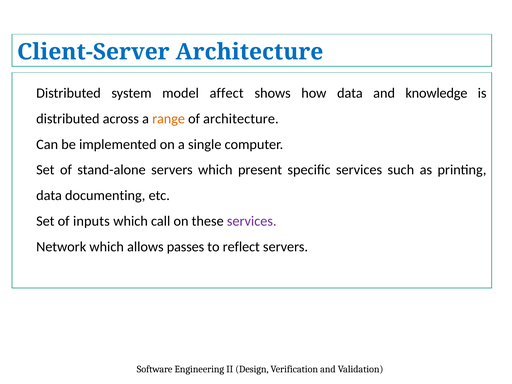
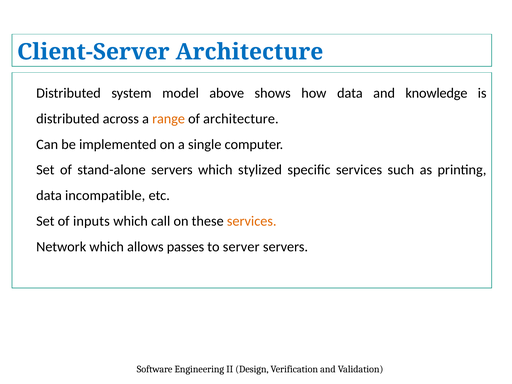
affect: affect -> above (227, 93)
present: present -> stylized (260, 170)
documenting: documenting -> incompatible (105, 196)
services colour: purple -> orange (252, 221)
reflect: reflect -> server (241, 247)
